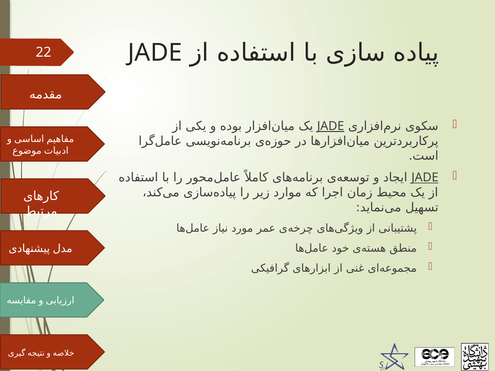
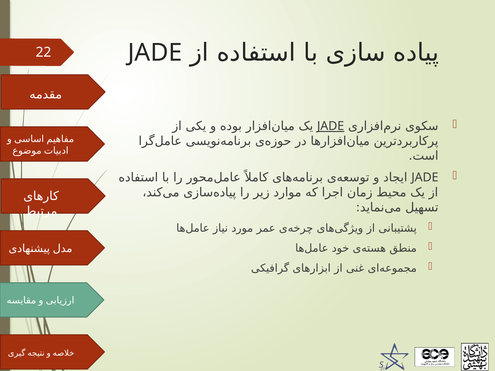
JADE underline: present -> none (425, 178)
